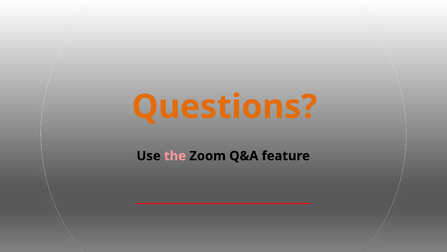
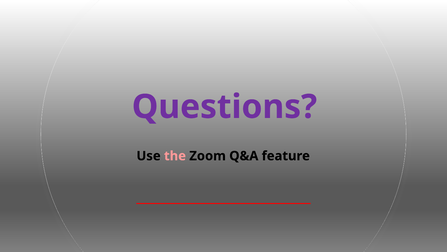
Questions colour: orange -> purple (224, 107)
